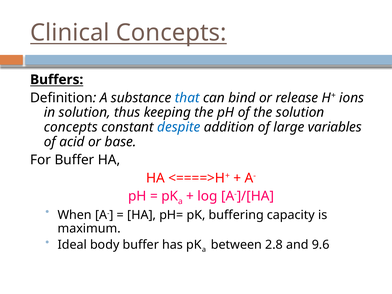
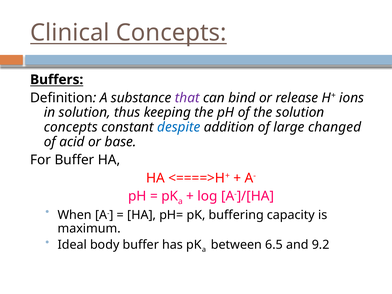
that colour: blue -> purple (187, 98)
variables: variables -> changed (335, 127)
2.8: 2.8 -> 6.5 (274, 245)
9.6: 9.6 -> 9.2 (321, 245)
